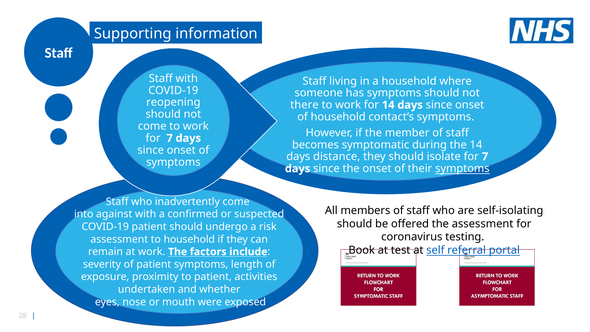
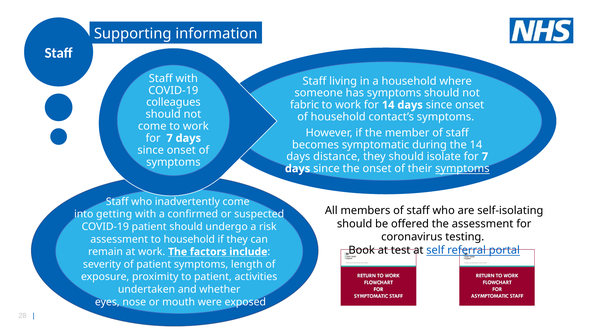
reopening: reopening -> colleagues (173, 102)
there: there -> fabric (305, 105)
against: against -> getting (114, 214)
